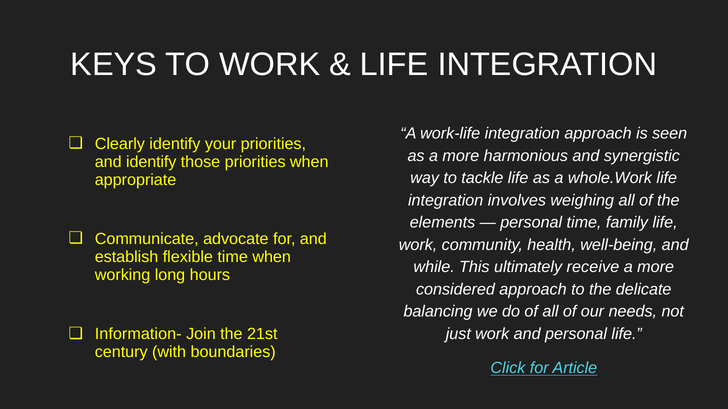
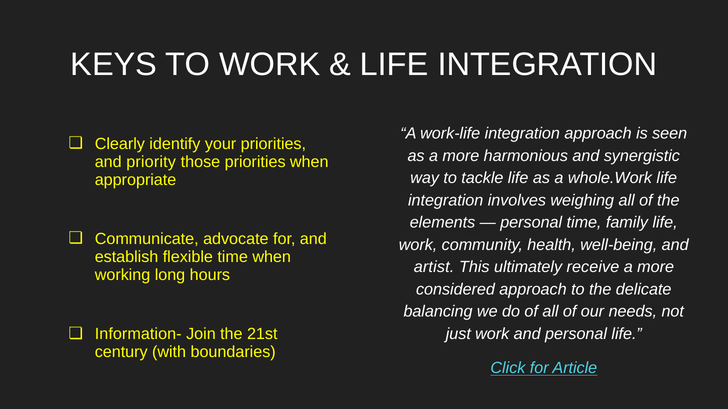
and identify: identify -> priority (151, 162)
while: while -> artist (434, 267)
